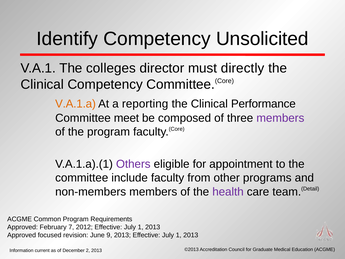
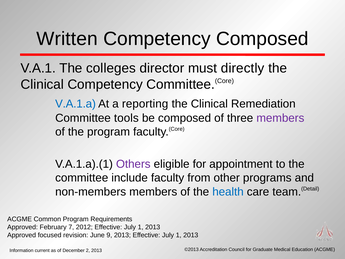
Identify: Identify -> Written (67, 39)
Competency Unsolicited: Unsolicited -> Composed (262, 39)
V.A.1.a colour: orange -> blue (75, 104)
Performance: Performance -> Remediation (263, 104)
meet: meet -> tools (126, 118)
health colour: purple -> blue (228, 192)
